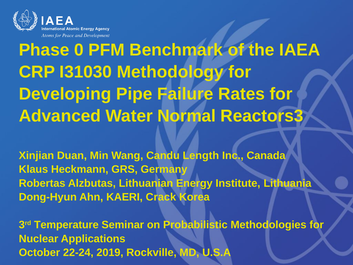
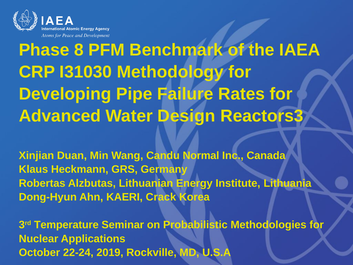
0: 0 -> 8 (79, 50)
Normal: Normal -> Design (186, 116)
Length: Length -> Normal (201, 155)
